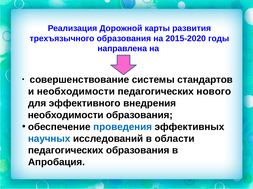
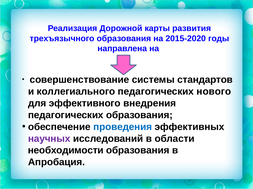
и необходимости: необходимости -> коллегиального (76, 92)
необходимости: необходимости -> педагогических (66, 116)
научных colour: blue -> purple (49, 139)
педагогических: педагогических -> необходимости (66, 151)
